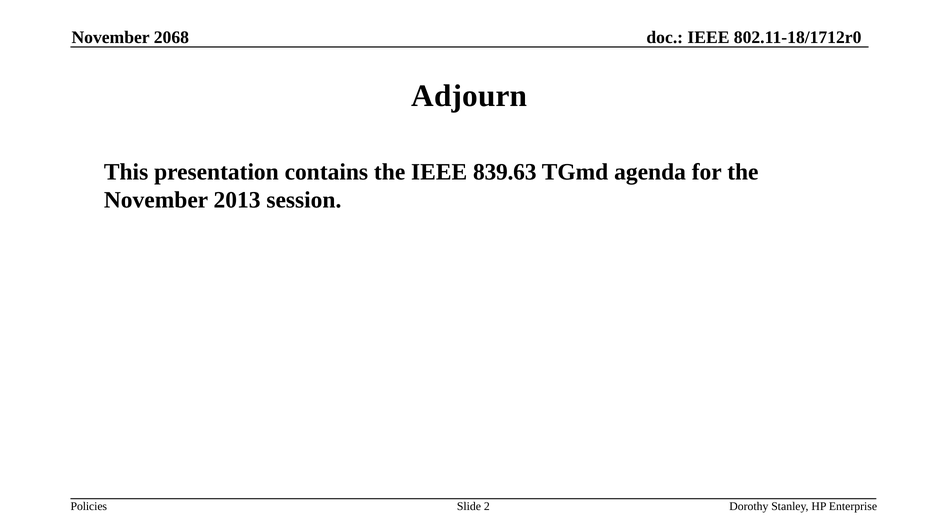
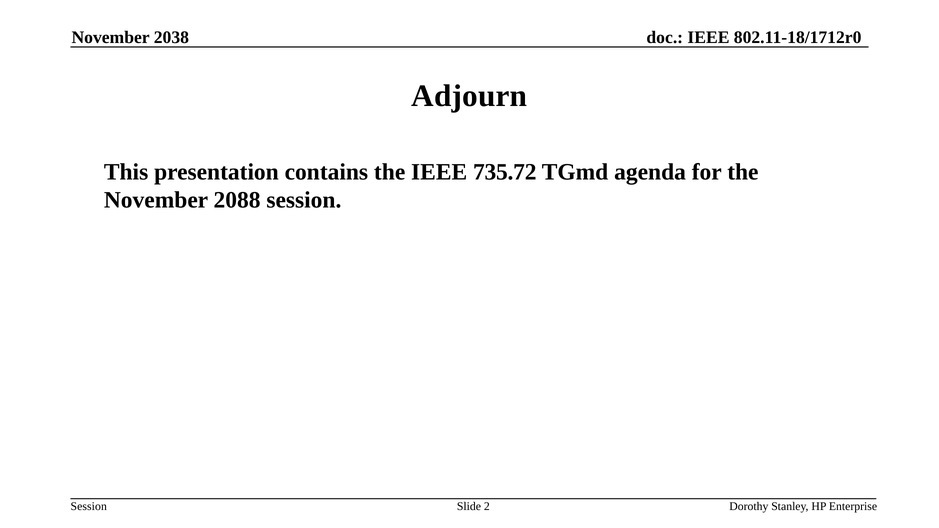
2068: 2068 -> 2038 (171, 38)
839.63: 839.63 -> 735.72 (505, 172)
2013: 2013 -> 2088 (237, 200)
Policies: Policies -> Session (89, 507)
